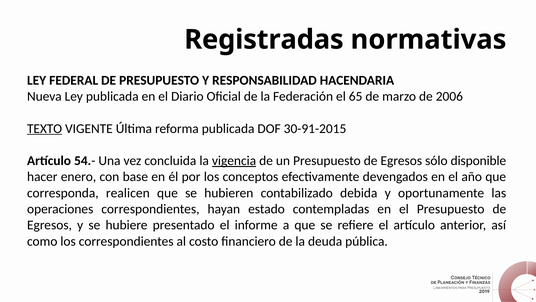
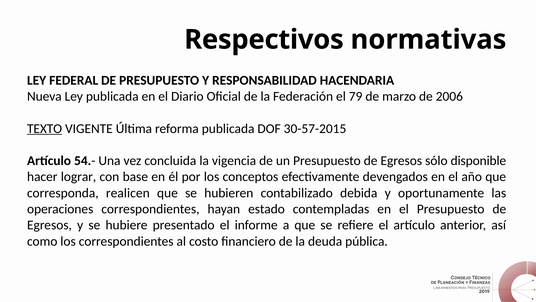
Registradas: Registradas -> Respectivos (264, 40)
65: 65 -> 79 (356, 96)
30-91-2015: 30-91-2015 -> 30-57-2015 (315, 128)
vigencia underline: present -> none (234, 161)
enero: enero -> lograr (79, 177)
